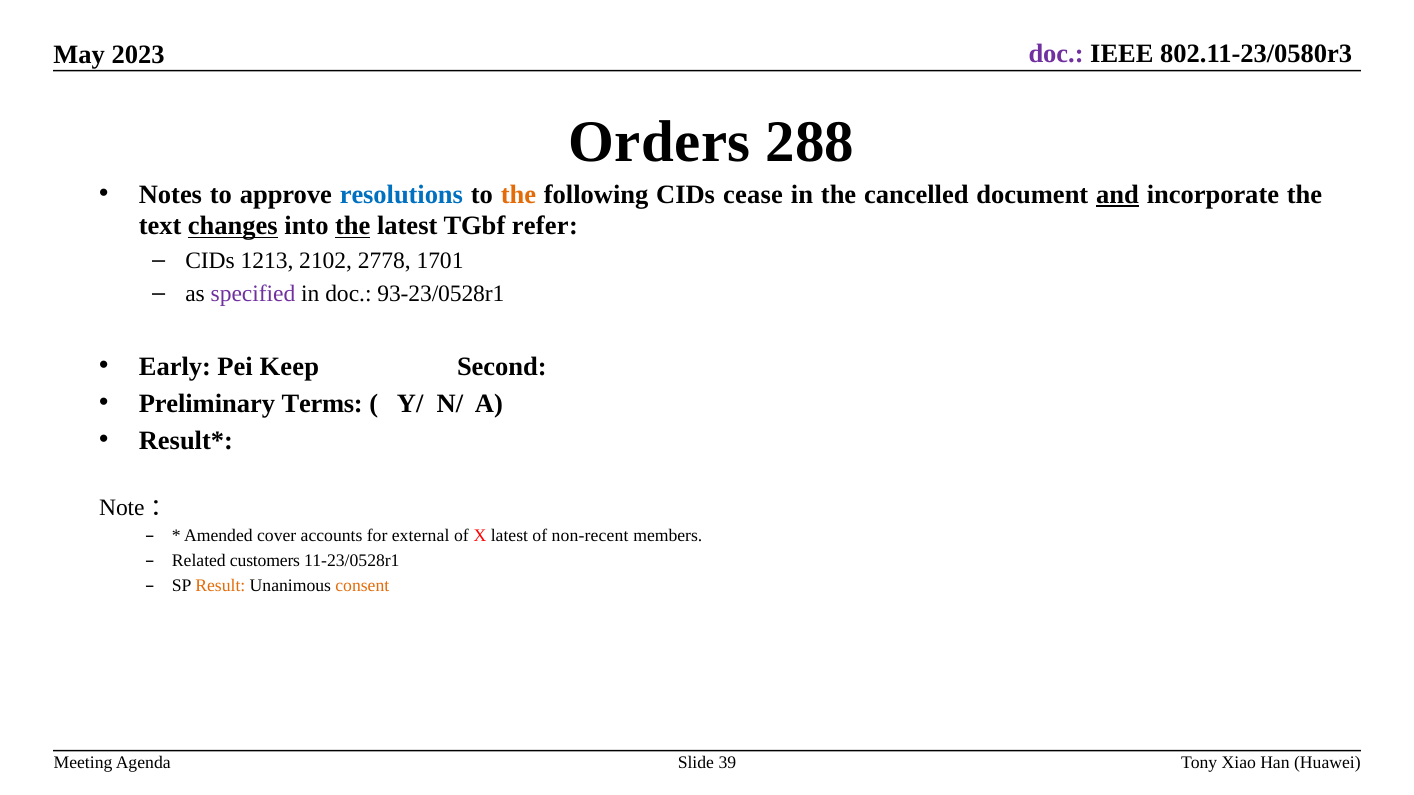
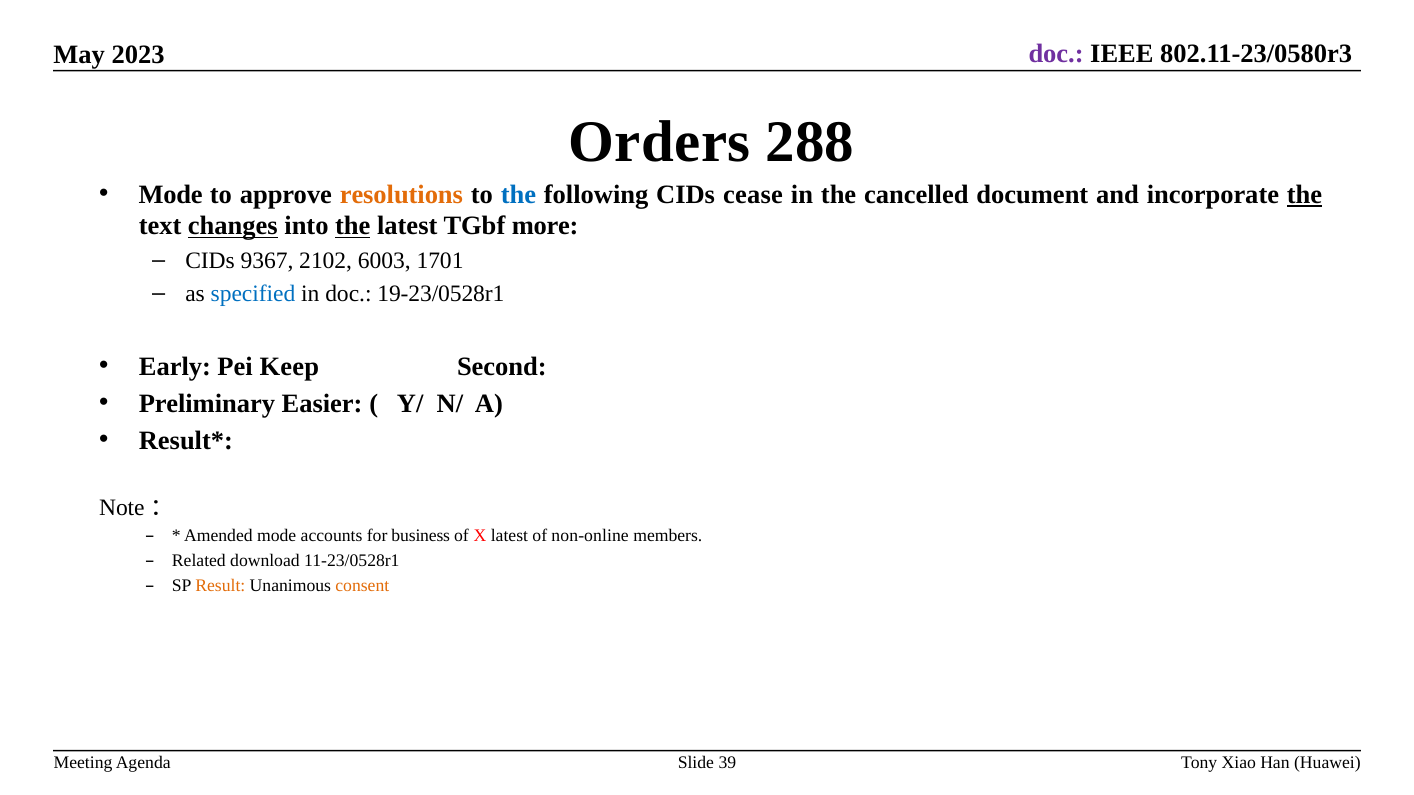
Notes: Notes -> Mode (171, 195)
resolutions colour: blue -> orange (401, 195)
the colour: orange -> blue (518, 195)
and underline: present -> none (1118, 195)
the underline: none -> present (1305, 195)
refer: refer -> more (545, 226)
1213: 1213 -> 9367 (267, 261)
2778: 2778 -> 6003 (384, 261)
specified colour: purple -> blue (253, 294)
93-23/0528r1: 93-23/0528r1 -> 19-23/0528r1 (441, 294)
Terms: Terms -> Easier (322, 404)
Amended cover: cover -> mode (277, 536)
external: external -> business (421, 536)
non-recent: non-recent -> non-online (590, 536)
customers: customers -> download (265, 561)
